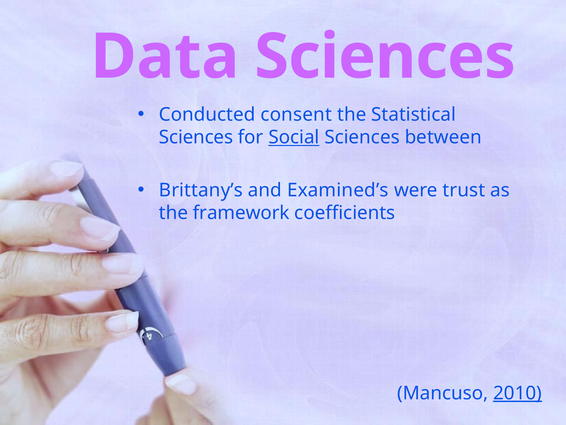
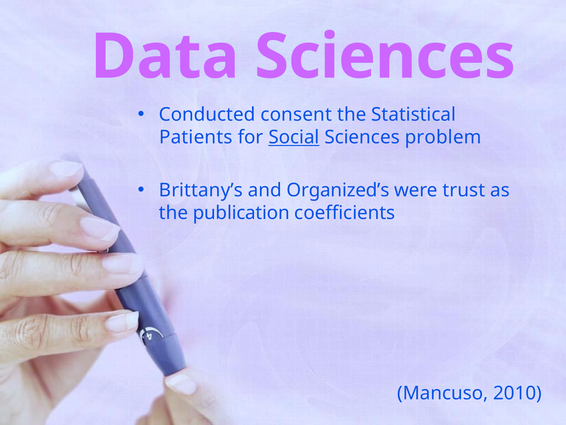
Sciences: Sciences -> Patients (196, 137)
between: between -> problem (443, 137)
Examined’s: Examined’s -> Organized’s (338, 190)
framework: framework -> publication (241, 213)
2010 underline: present -> none (518, 393)
